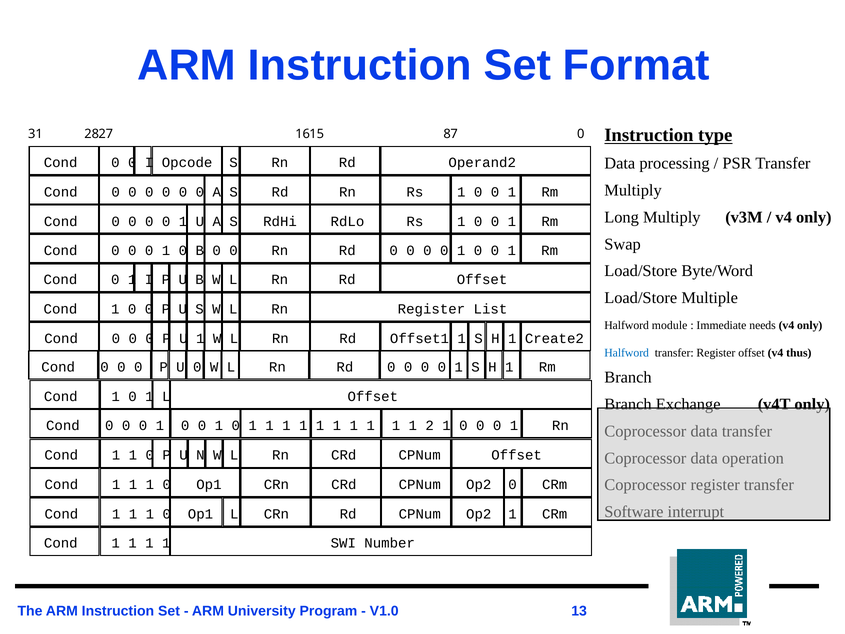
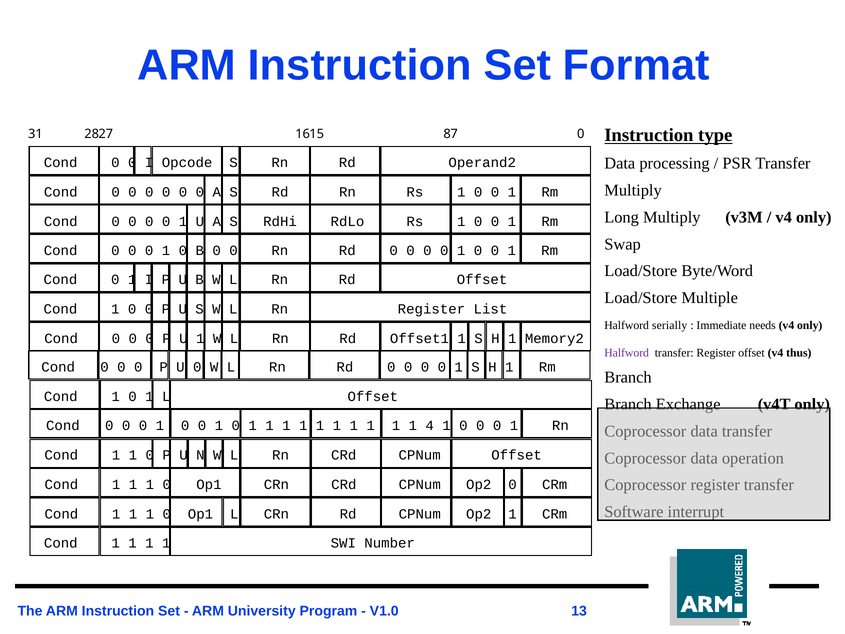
module: module -> serially (670, 325)
Create2: Create2 -> Memory2 (554, 338)
Halfword colour: blue -> purple (627, 353)
2: 2 -> 4 (430, 426)
